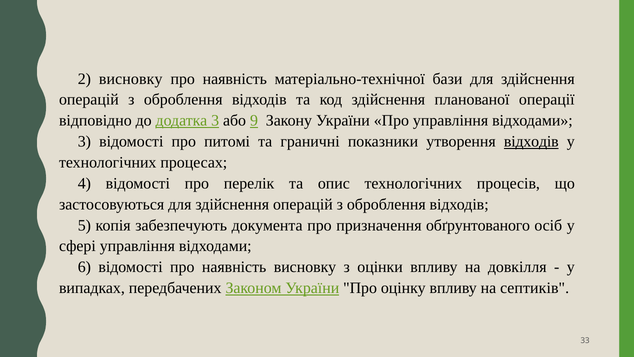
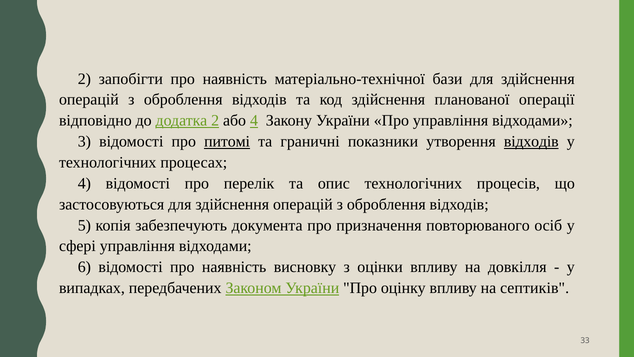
2 висновку: висновку -> запобігти (131, 79)
додатка 3: 3 -> 2 (215, 121)
або 9: 9 -> 4 (254, 121)
питомі underline: none -> present (227, 141)
обґрунтованого: обґрунтованого -> повторюваного (478, 225)
